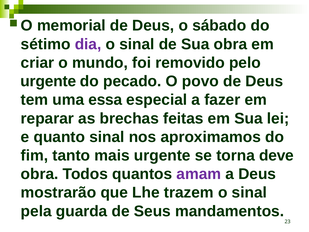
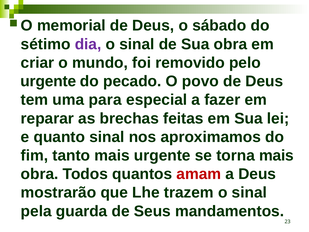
essa: essa -> para (105, 100)
torna deve: deve -> mais (276, 155)
amam colour: purple -> red (199, 174)
